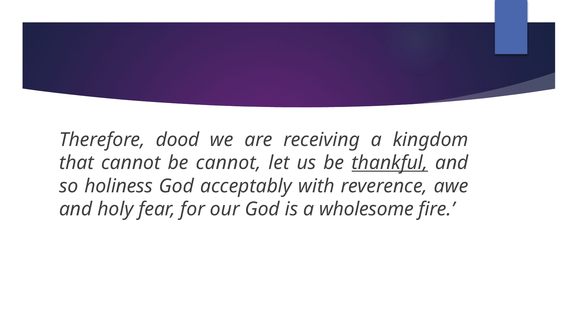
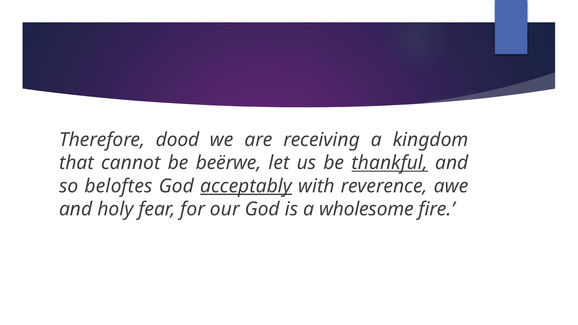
be cannot: cannot -> beërwe (229, 163)
holiness: holiness -> beloftes (119, 186)
acceptably underline: none -> present (246, 186)
